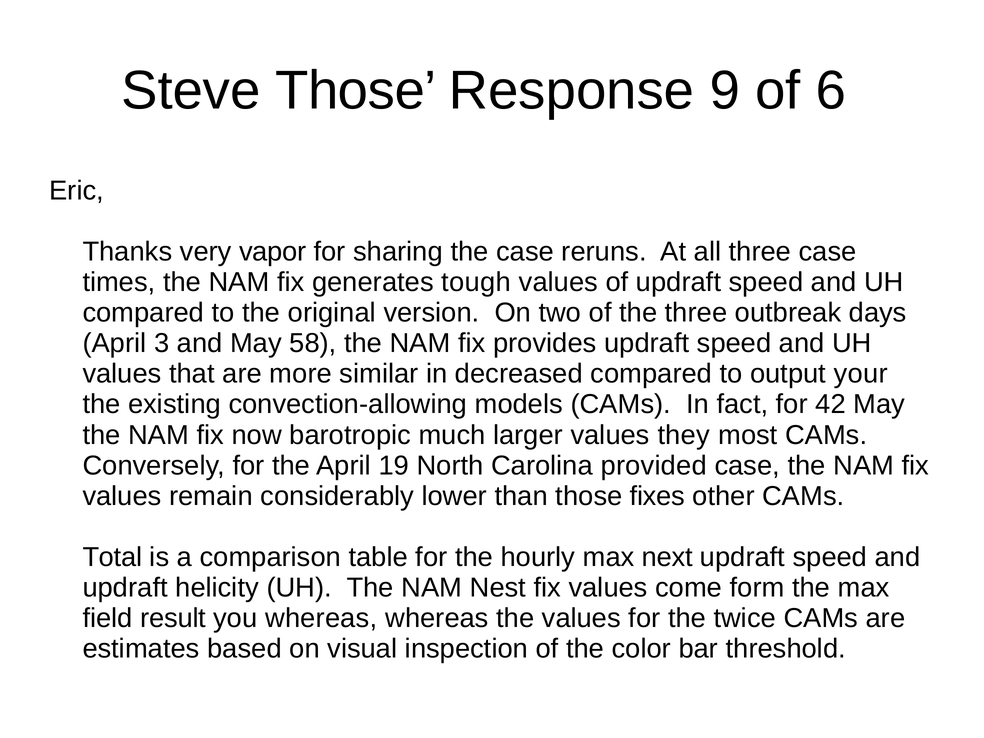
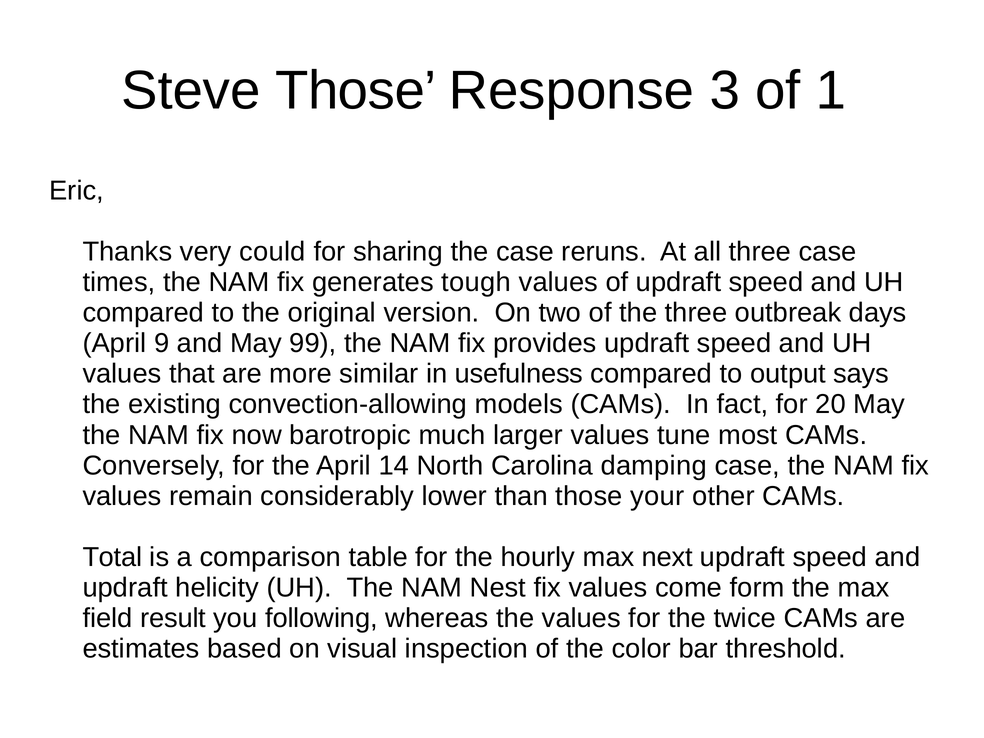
9: 9 -> 3 (725, 91)
6: 6 -> 1 (831, 91)
vapor: vapor -> could (272, 252)
3: 3 -> 9 (162, 343)
58: 58 -> 99 (313, 343)
decreased: decreased -> usefulness (519, 374)
your: your -> says (861, 374)
42: 42 -> 20 (831, 404)
they: they -> tune (684, 435)
19: 19 -> 14 (394, 466)
provided: provided -> damping (654, 466)
fixes: fixes -> your (657, 496)
you whereas: whereas -> following (321, 618)
